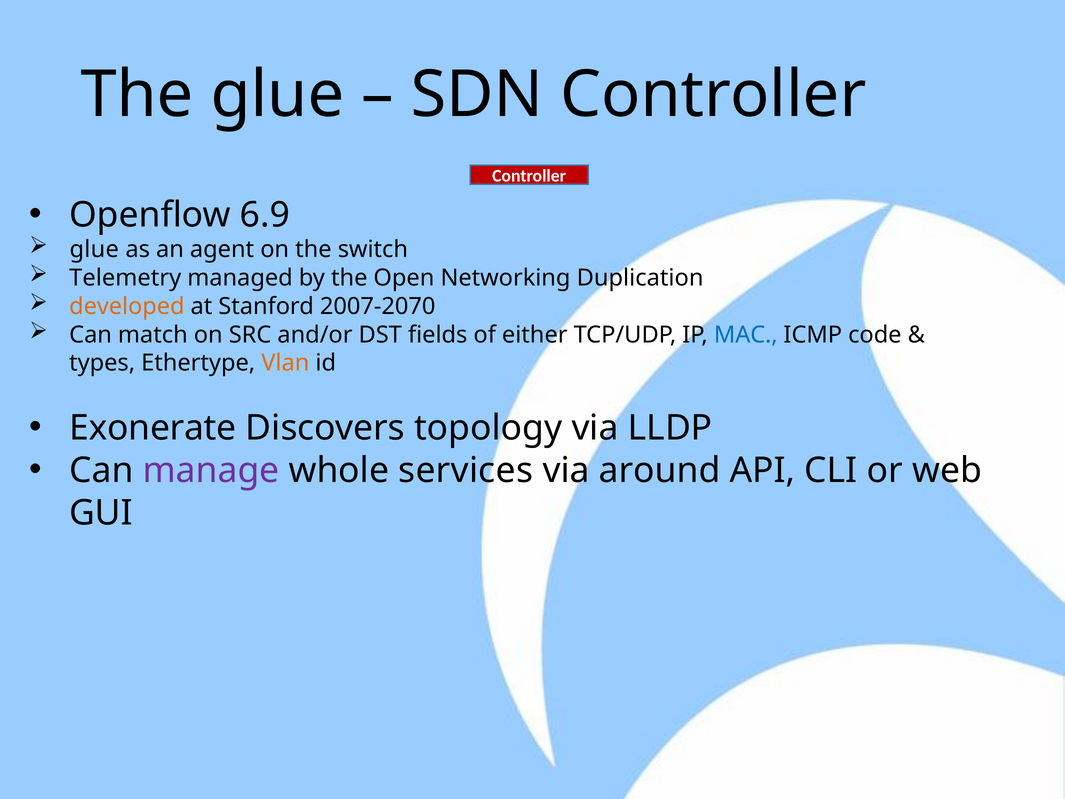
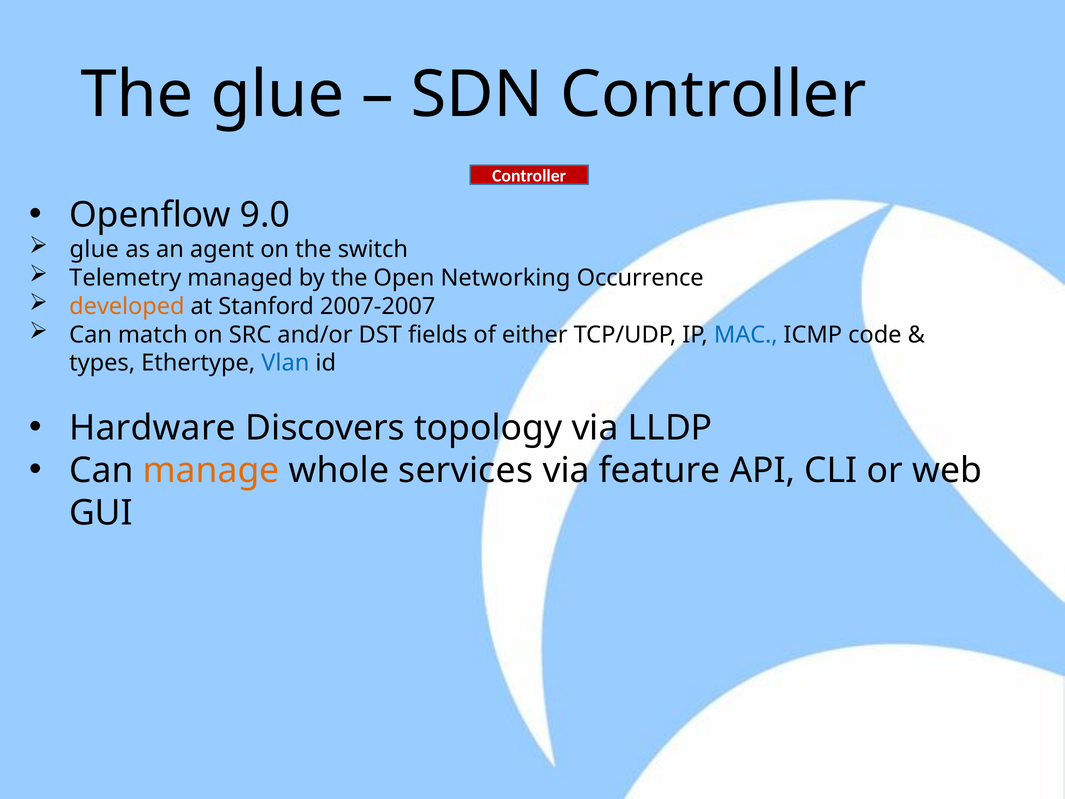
6.9: 6.9 -> 9.0 (265, 215)
Duplication: Duplication -> Occurrence (640, 278)
2007-2070: 2007-2070 -> 2007-2007 (378, 306)
Vlan colour: orange -> blue (285, 363)
Exonerate: Exonerate -> Hardware (153, 428)
manage colour: purple -> orange (211, 470)
around: around -> feature (660, 470)
